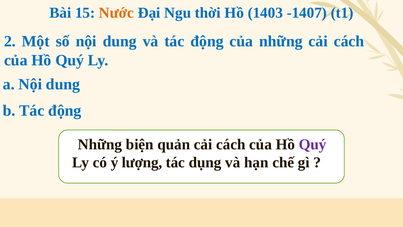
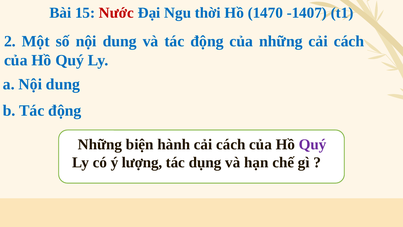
Nước colour: orange -> red (116, 13)
1403: 1403 -> 1470 (265, 13)
quản: quản -> hành (174, 144)
